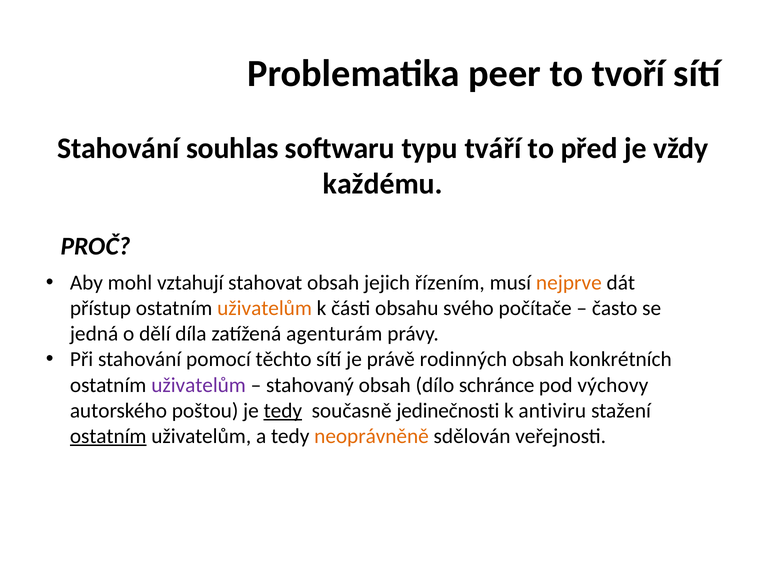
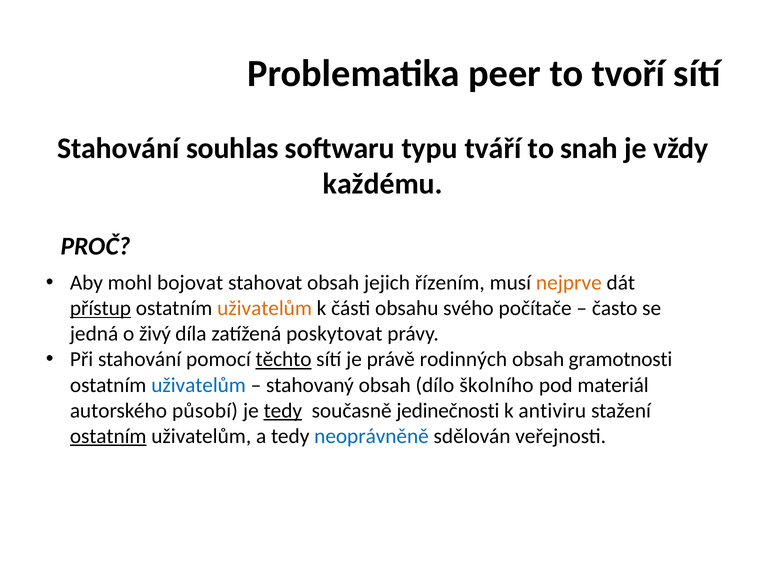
před: před -> snah (589, 148)
vztahují: vztahují -> bojovat (190, 283)
přístup underline: none -> present (100, 308)
dělí: dělí -> živý (155, 334)
agenturám: agenturám -> poskytovat (334, 334)
těchto underline: none -> present (284, 360)
konkrétních: konkrétních -> gramotnosti (620, 360)
uživatelům colour: purple -> blue (199, 385)
schránce: schránce -> školního (497, 385)
výchovy: výchovy -> materiál (613, 385)
poštou: poštou -> působí (205, 411)
neoprávněně colour: orange -> blue (372, 436)
